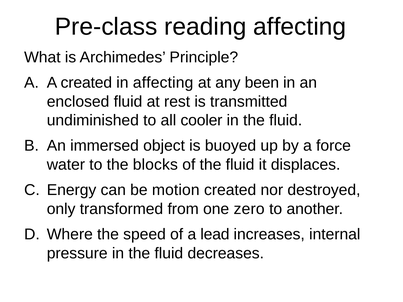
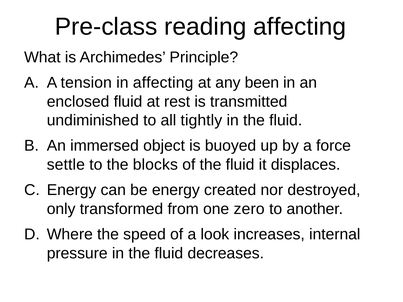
A created: created -> tension (86, 83)
cooler: cooler -> tightly (201, 120)
water: water -> settle (66, 165)
be motion: motion -> energy (176, 190)
lead: lead -> look (215, 235)
